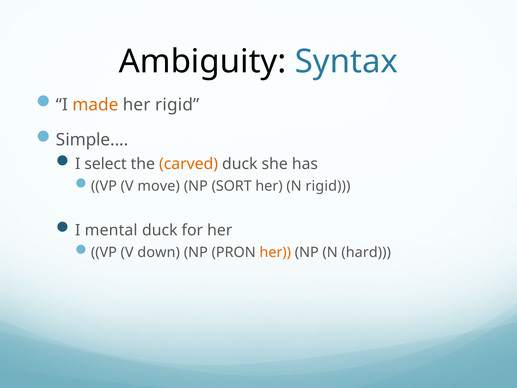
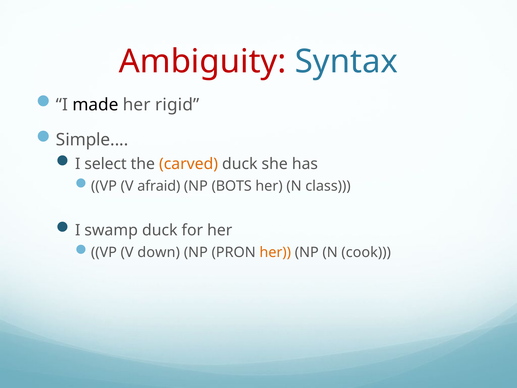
Ambiguity colour: black -> red (203, 62)
made colour: orange -> black (95, 105)
move: move -> afraid (159, 186)
SORT: SORT -> BOTS (232, 186)
N rigid: rigid -> class (328, 186)
mental: mental -> swamp (111, 230)
hard: hard -> cook (366, 252)
